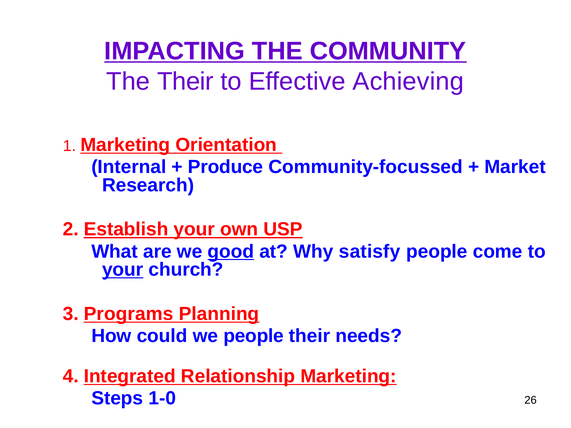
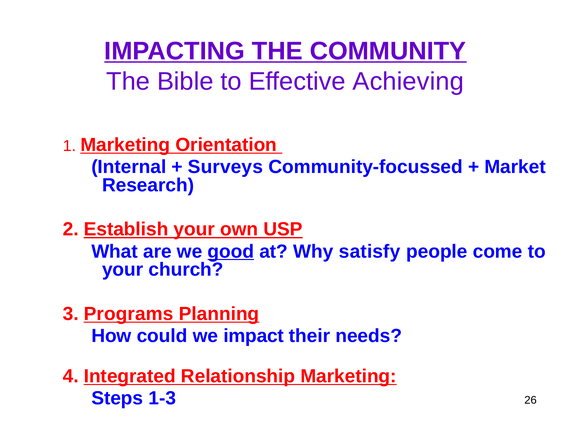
The Their: Their -> Bible (185, 82)
Produce: Produce -> Surveys (225, 167)
your underline: present -> none (123, 270)
we people: people -> impact (254, 336)
1-0: 1-0 -> 1-3 (162, 399)
